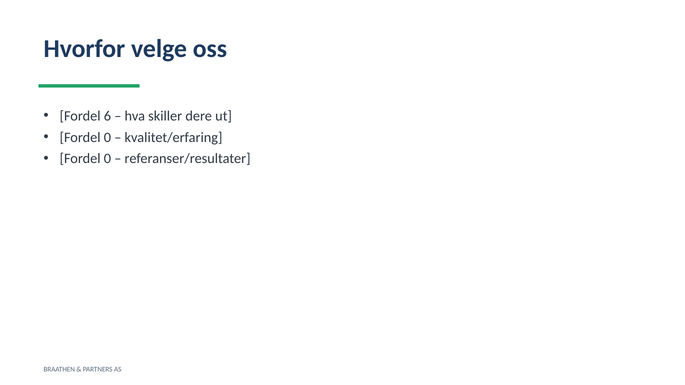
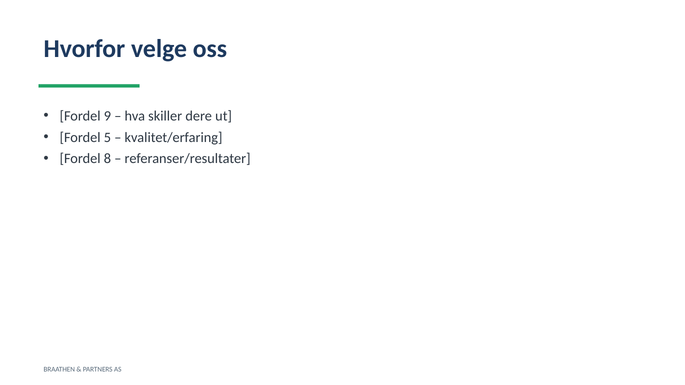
6: 6 -> 9 (107, 116)
0: 0 -> 5 (107, 137)
0: 0 -> 8 (107, 159)
